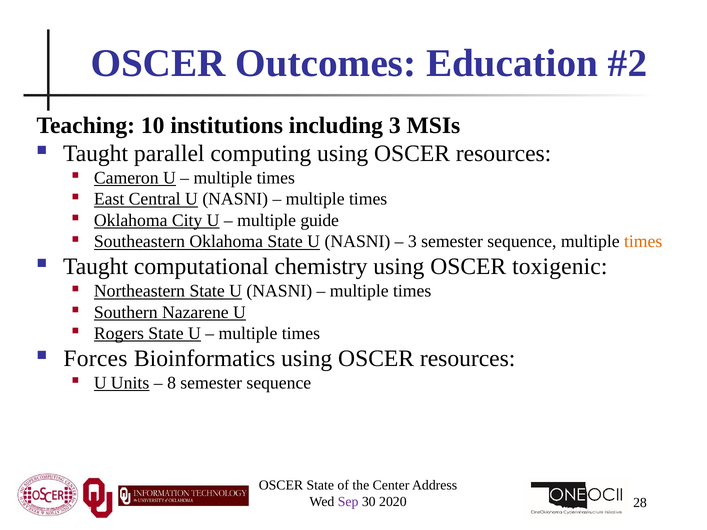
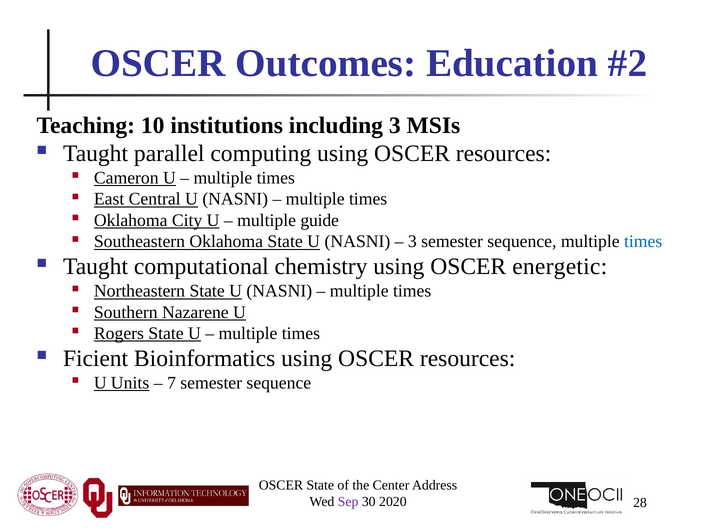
times colour: orange -> blue (643, 242)
toxigenic: toxigenic -> energetic (560, 267)
Forces: Forces -> Ficient (96, 359)
8: 8 -> 7 (172, 383)
